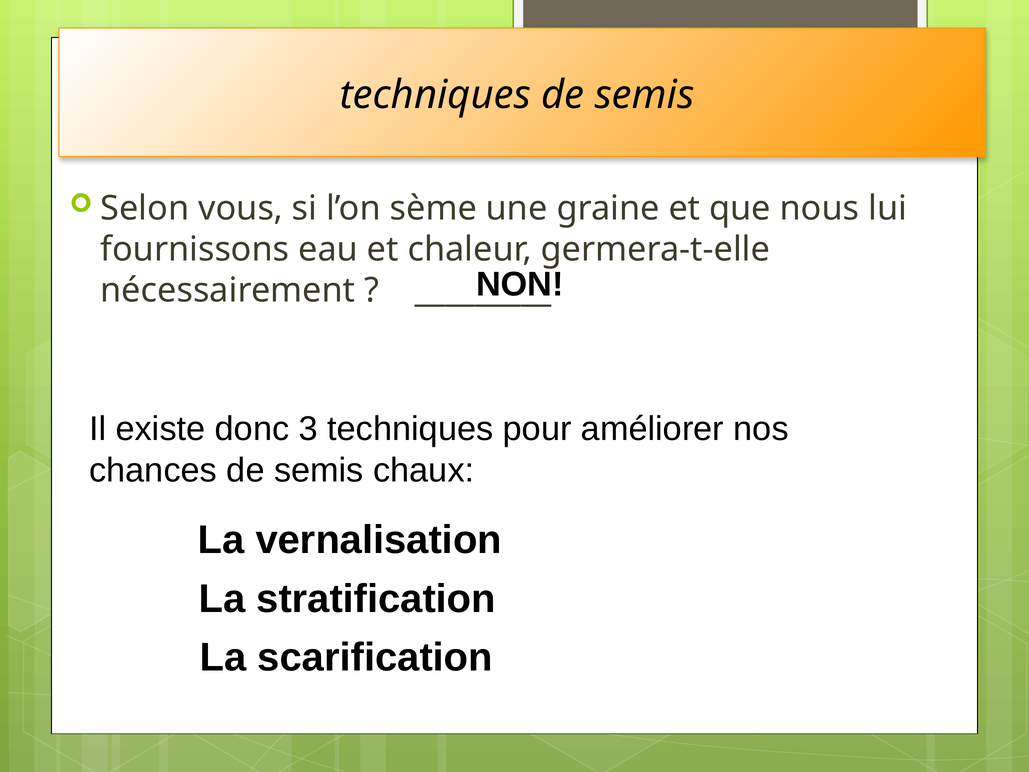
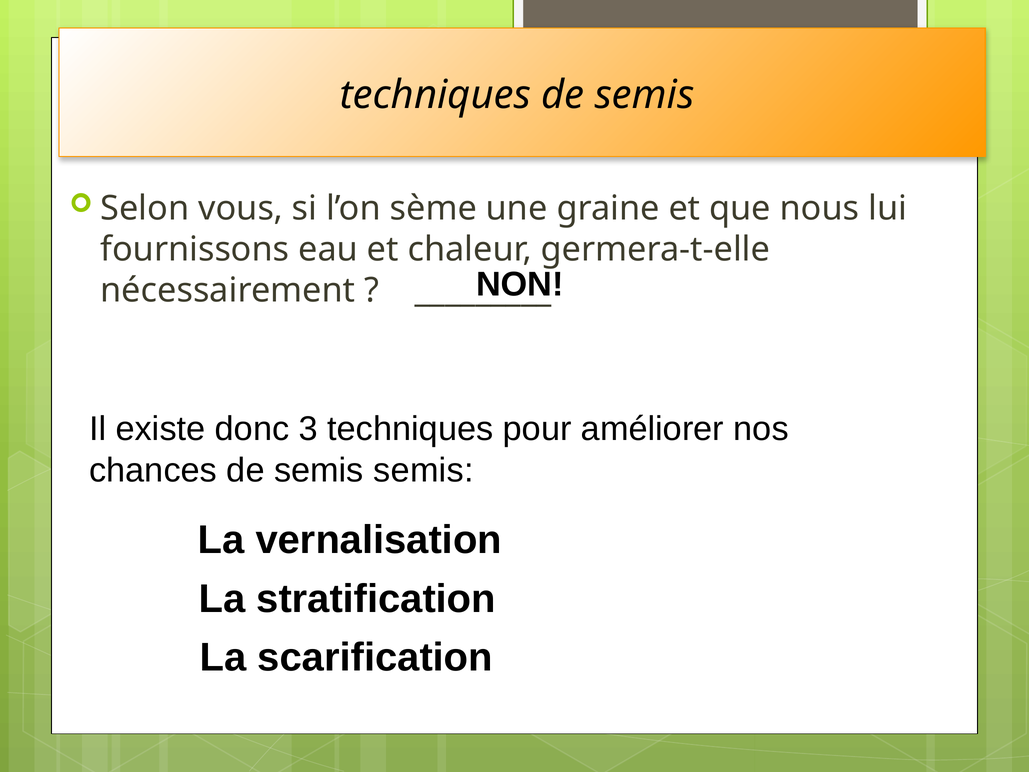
semis chaux: chaux -> semis (424, 470)
